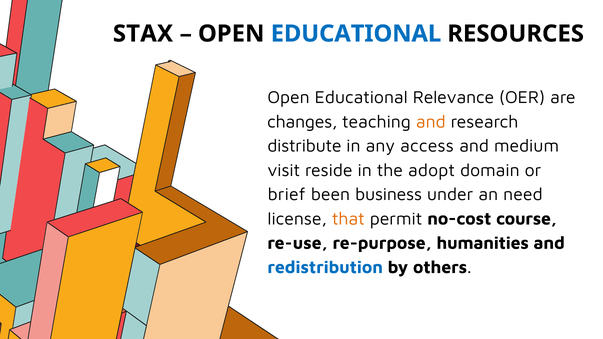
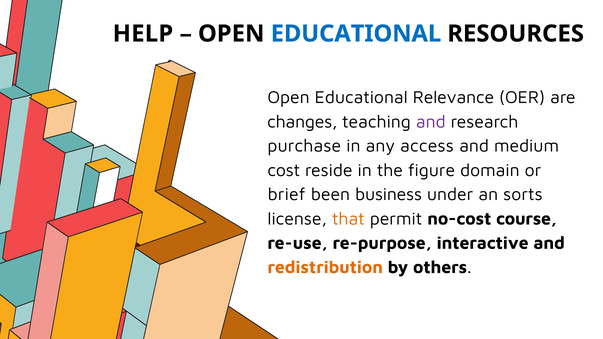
STAX: STAX -> HELP (143, 34)
and colour: orange -> purple (431, 122)
distribute: distribute -> purchase (304, 146)
visit: visit -> cost (284, 170)
adopt: adopt -> figure (432, 170)
need: need -> sorts (523, 195)
humanities: humanities -> interactive (483, 243)
redistribution colour: blue -> orange (325, 267)
